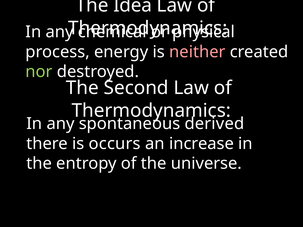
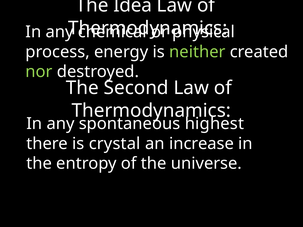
neither colour: pink -> light green (197, 52)
derived: derived -> highest (214, 124)
occurs: occurs -> crystal (115, 144)
